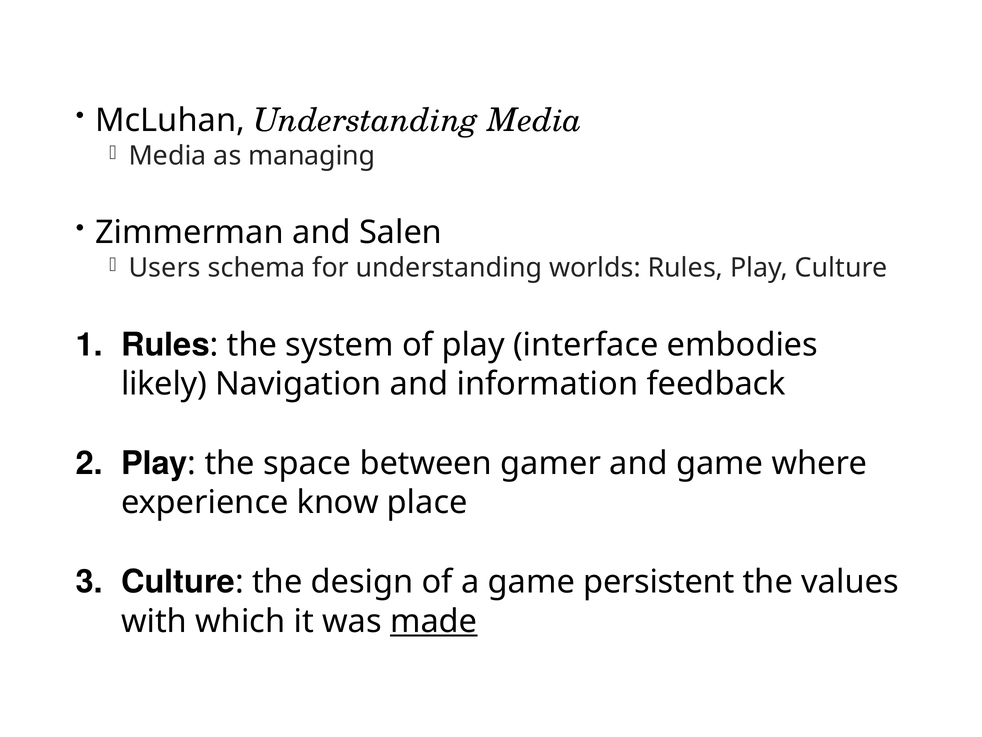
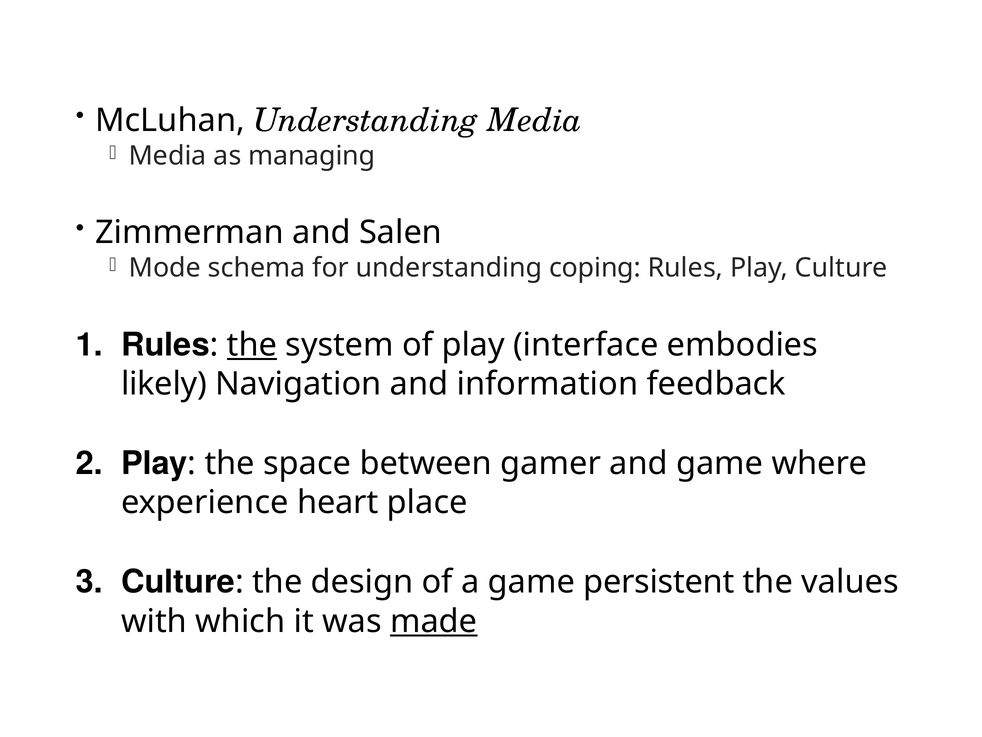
Users: Users -> Mode (165, 268)
worlds: worlds -> coping (595, 268)
the underline: none -> present (252, 345)
know: know -> heart (338, 502)
